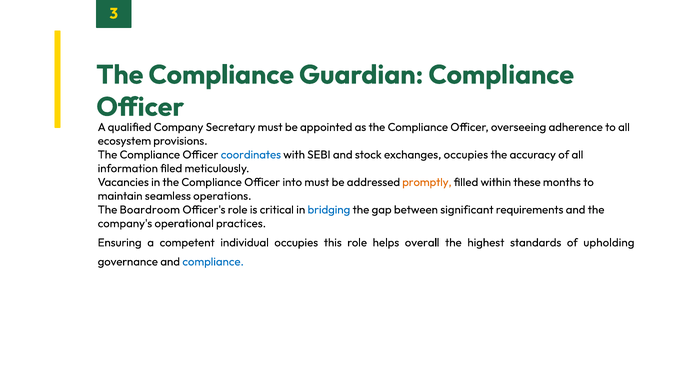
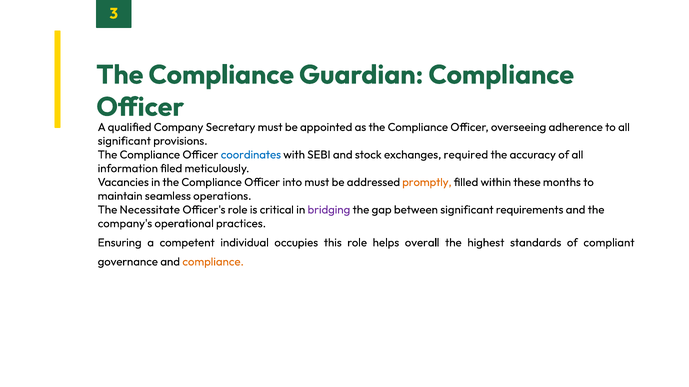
ecosystem: ecosystem -> significant (124, 141)
exchanges occupies: occupies -> required (466, 155)
Boardroom: Boardroom -> Necessitate (150, 210)
bridging colour: blue -> purple (329, 210)
upholding: upholding -> compliant (609, 243)
compliance colour: blue -> orange (213, 262)
